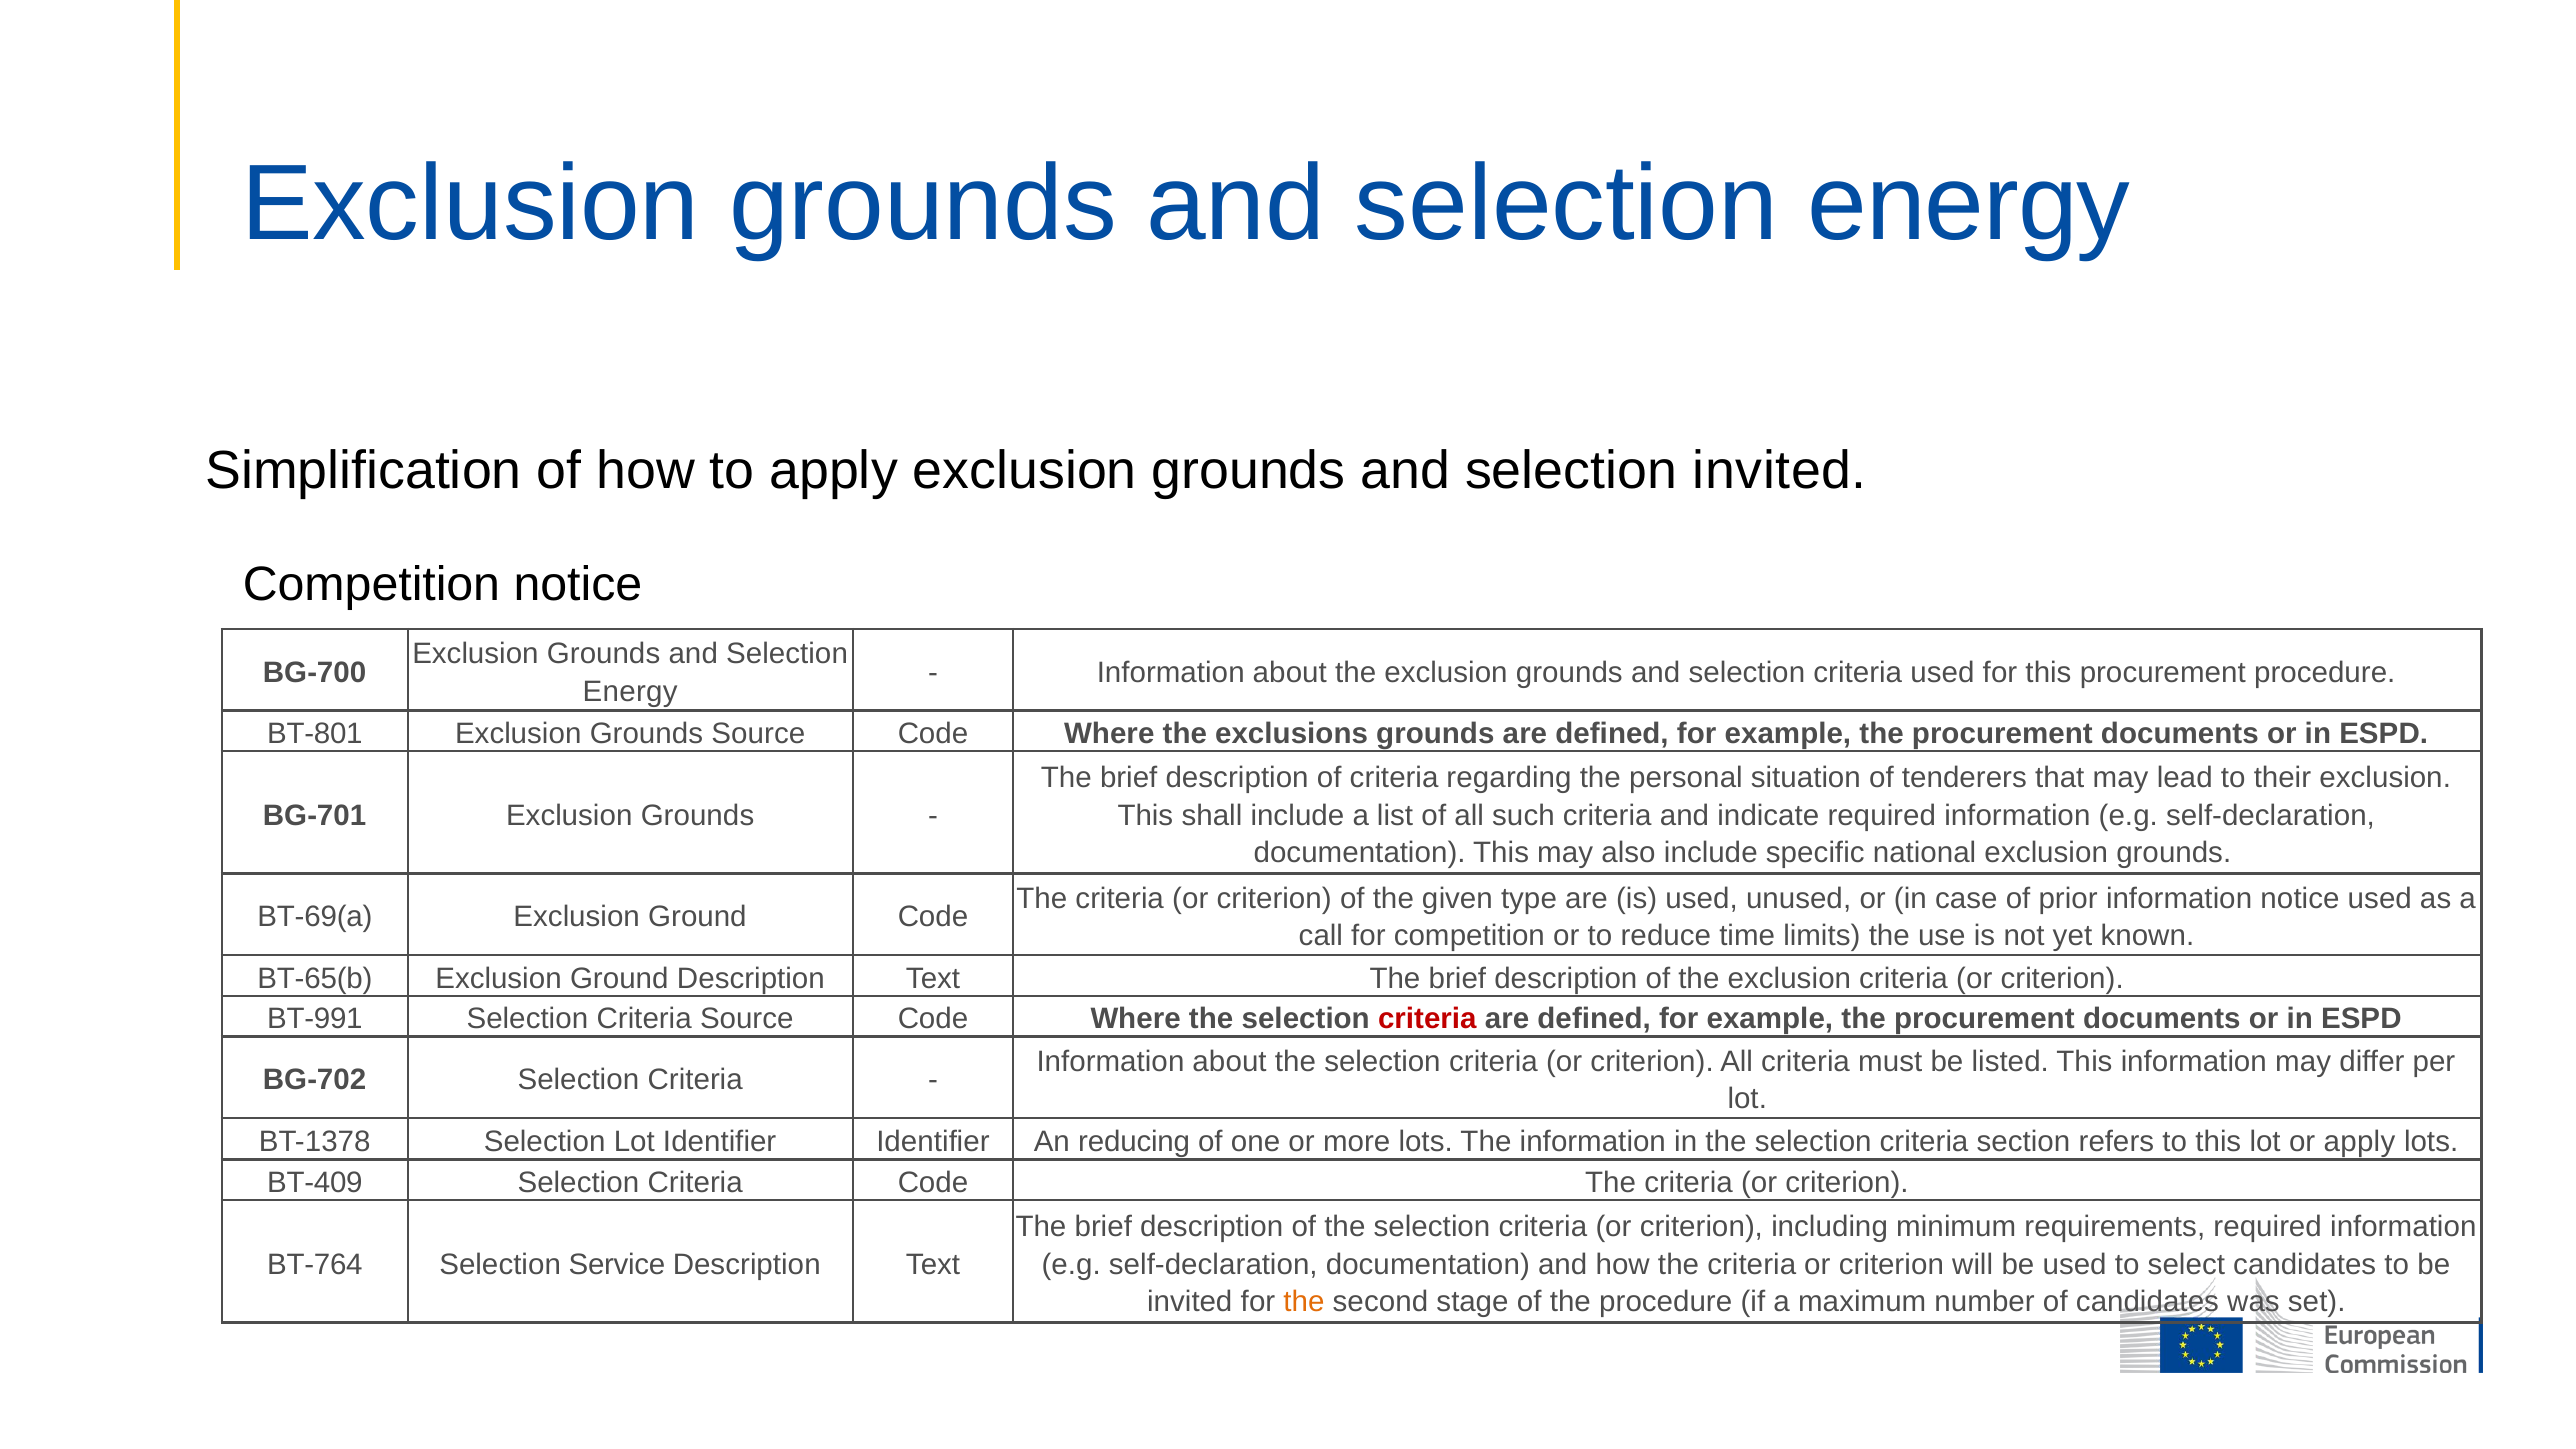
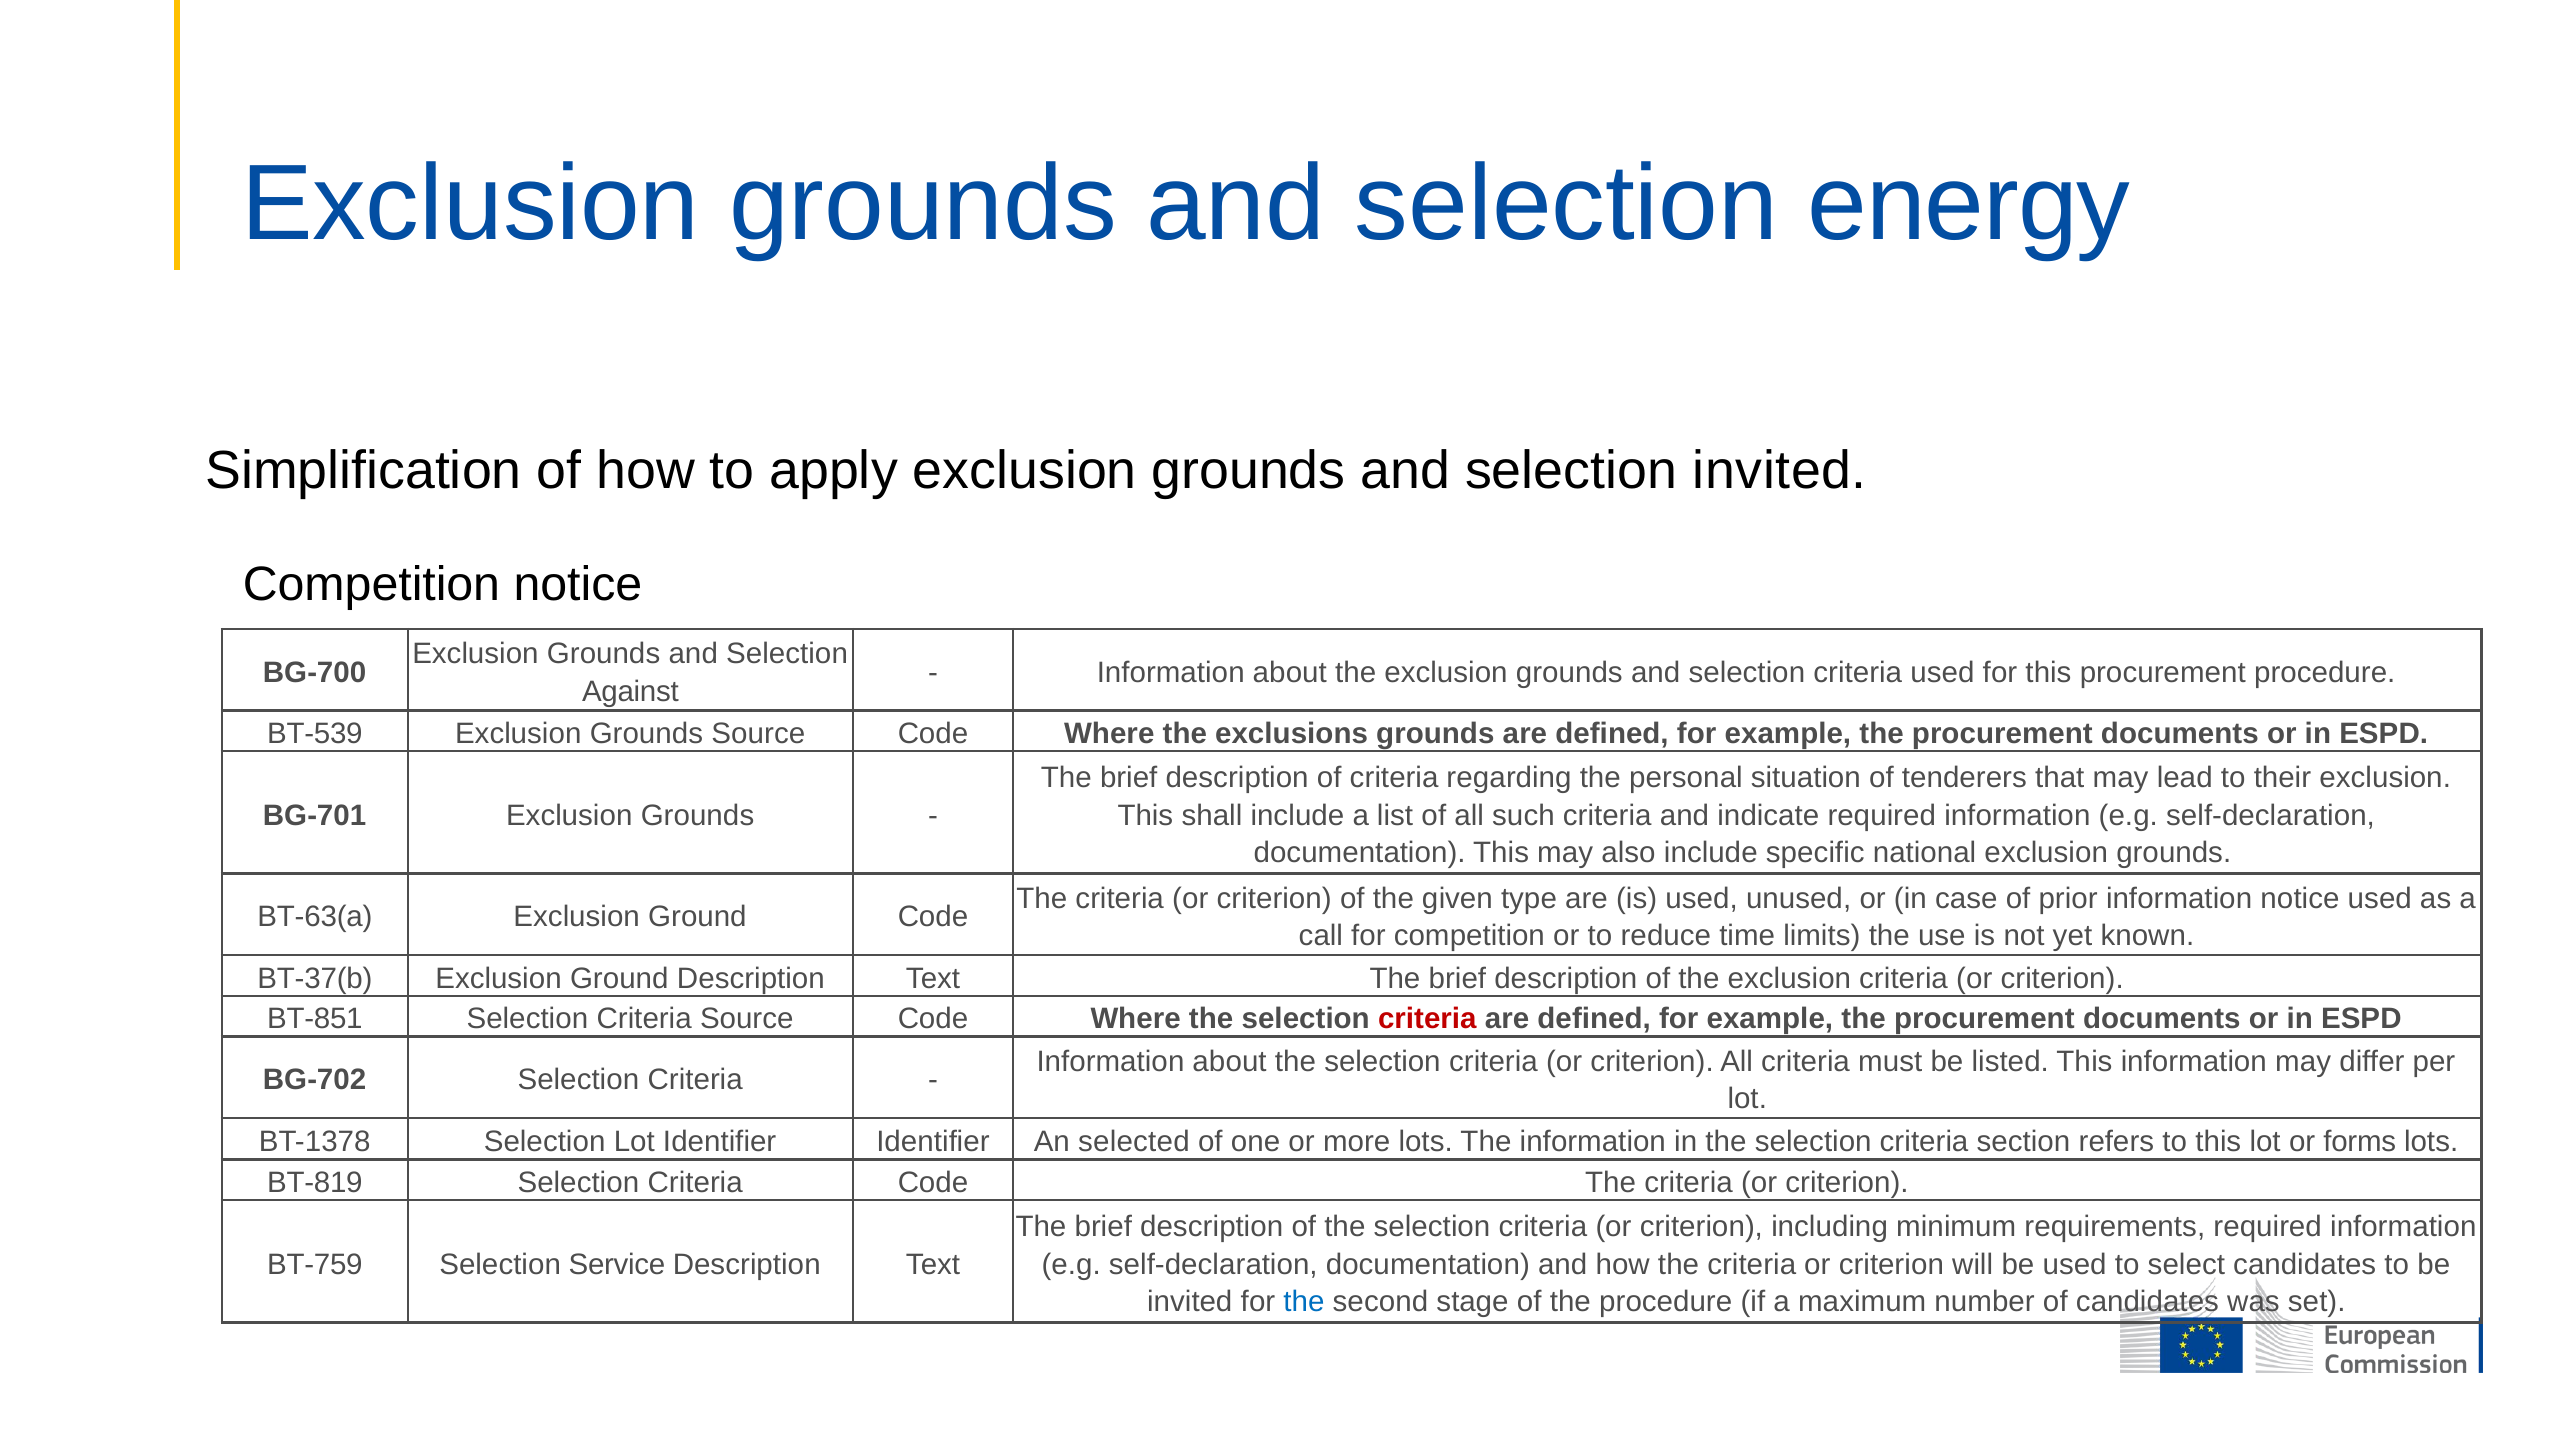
Energy: Energy -> Against (630, 692)
BT-801: BT-801 -> BT-539 (315, 734)
BT-69(a: BT-69(a -> BT-63(a (315, 917)
BT-65(b: BT-65(b -> BT-37(b (315, 978)
BT-991: BT-991 -> BT-851 (315, 1019)
reducing: reducing -> selected (1134, 1142)
or apply: apply -> forms (2360, 1142)
BT-409: BT-409 -> BT-819 (315, 1183)
BT-764: BT-764 -> BT-759 (315, 1264)
the colour: orange -> blue (1304, 1302)
